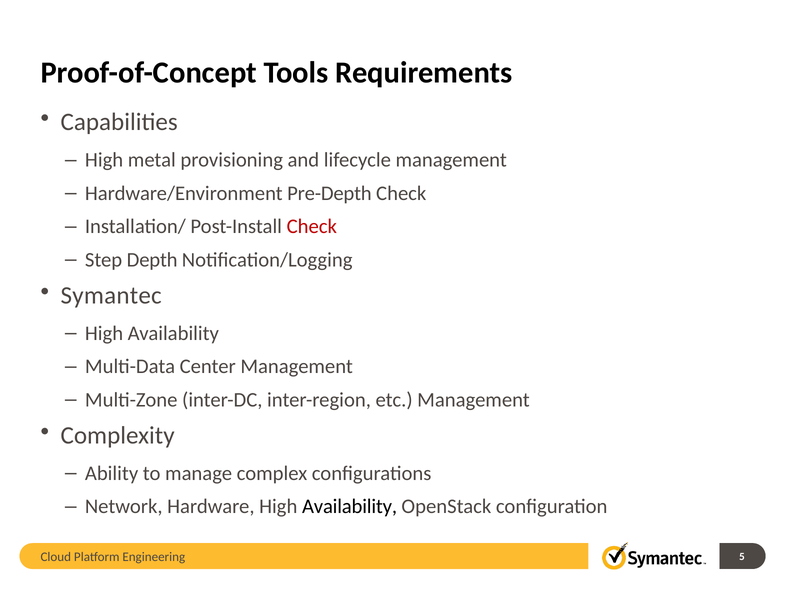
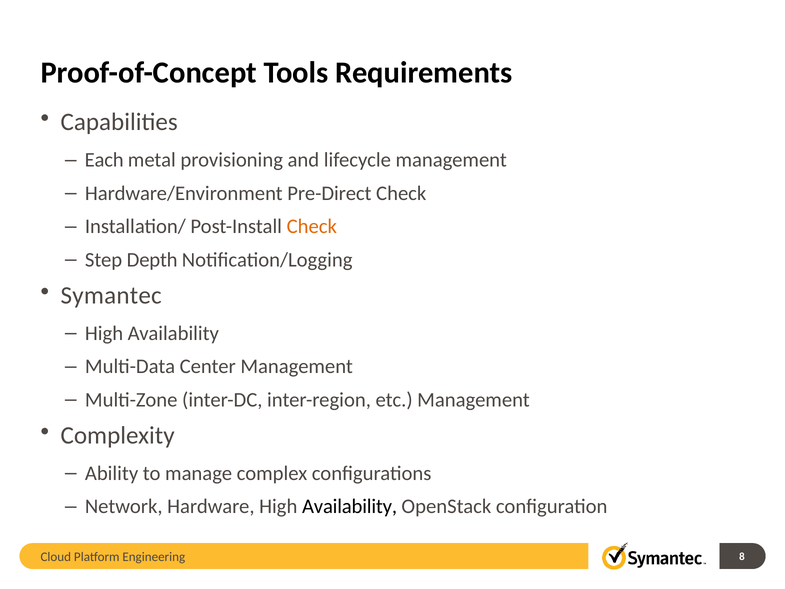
High: High -> Each (104, 160)
Pre-Depth: Pre-Depth -> Pre-Direct (329, 193)
Check colour: red -> orange (312, 226)
5: 5 -> 8 (742, 557)
